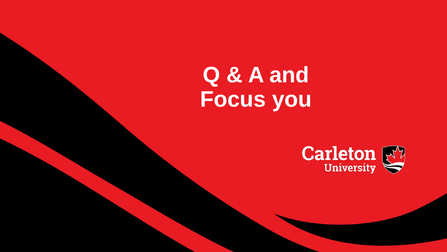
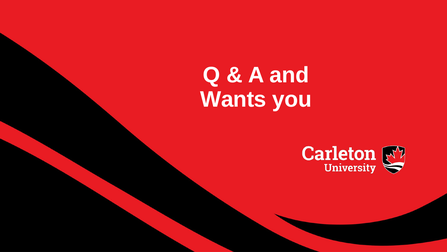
Focus: Focus -> Wants (233, 99)
